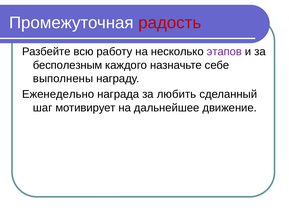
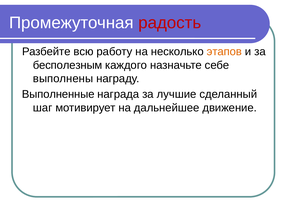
этапов colour: purple -> orange (224, 52)
Еженедельно: Еженедельно -> Выполненные (58, 95)
любить: любить -> лучшие (177, 95)
